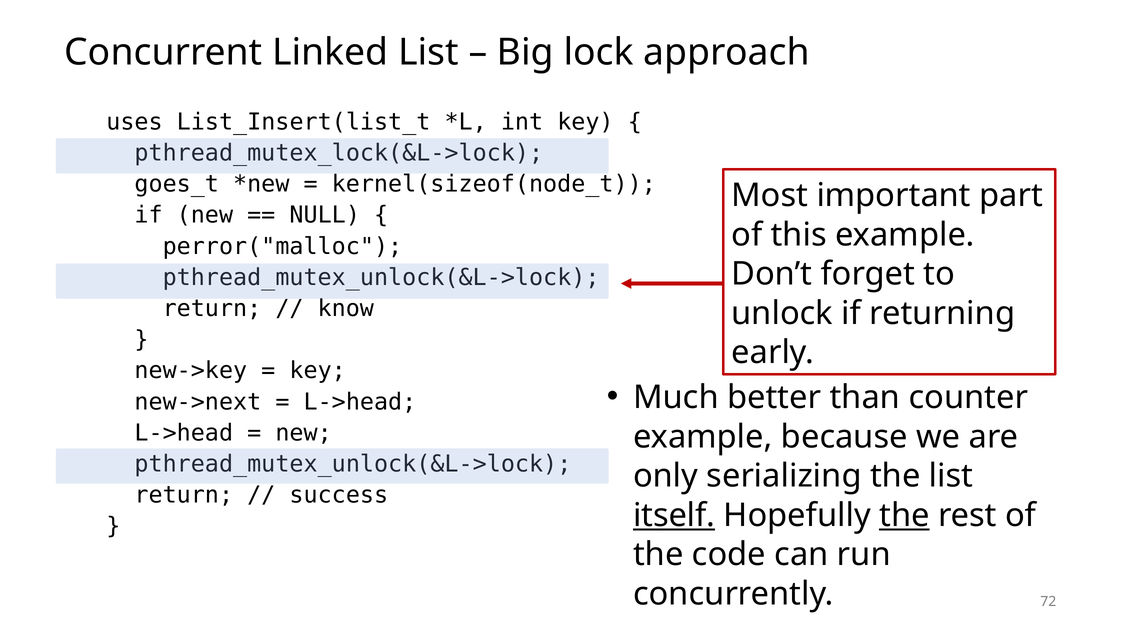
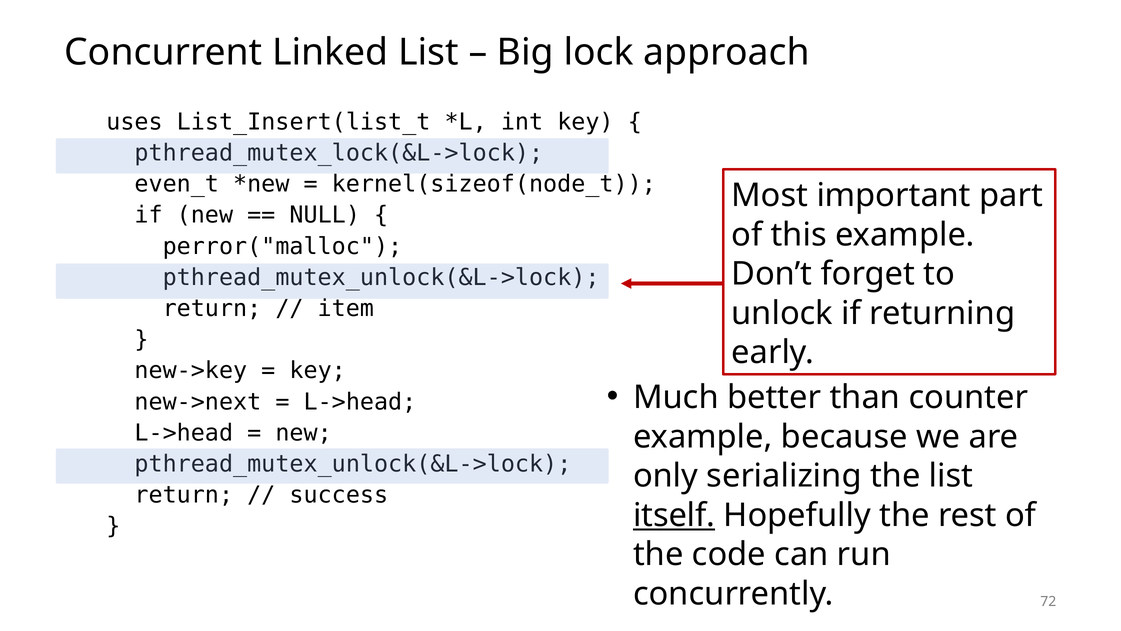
goes_t: goes_t -> even_t (177, 184)
know: know -> item (346, 308)
the underline: present -> none (904, 515)
